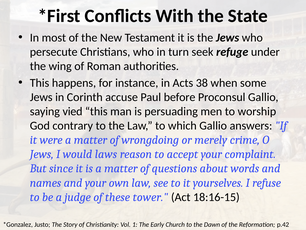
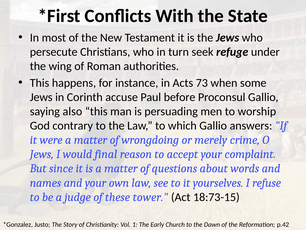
38: 38 -> 73 (202, 83)
vied: vied -> also (72, 111)
laws: laws -> final (106, 154)
18:16-15: 18:16-15 -> 18:73-15 (216, 197)
